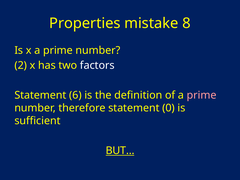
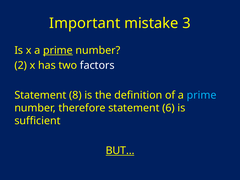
Properties: Properties -> Important (85, 23)
8: 8 -> 3 (186, 23)
prime underline: none -> present (58, 50)
6: 6 -> 8 (75, 95)
prime colour: pink -> light blue (202, 95)
0: 0 -> 6 (169, 108)
